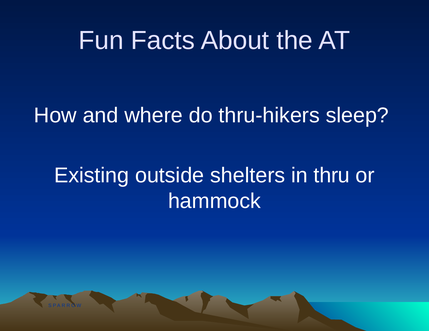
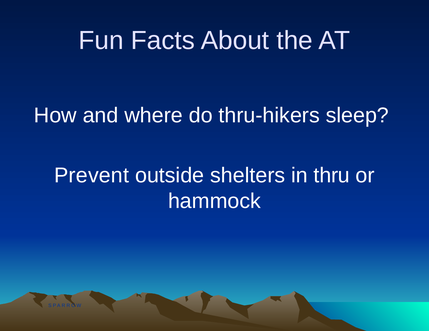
Existing: Existing -> Prevent (92, 176)
